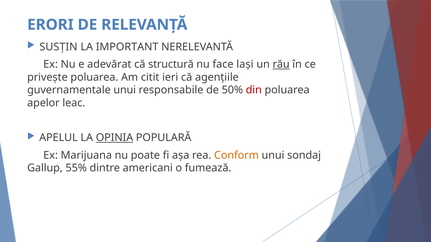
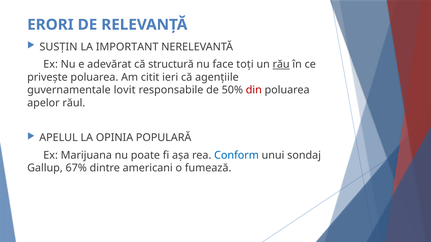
lași: lași -> toți (245, 64)
guvernamentale unui: unui -> lovit (125, 90)
leac: leac -> răul (74, 103)
OPINIA underline: present -> none (114, 138)
Conform colour: orange -> blue (236, 155)
55%: 55% -> 67% (76, 168)
